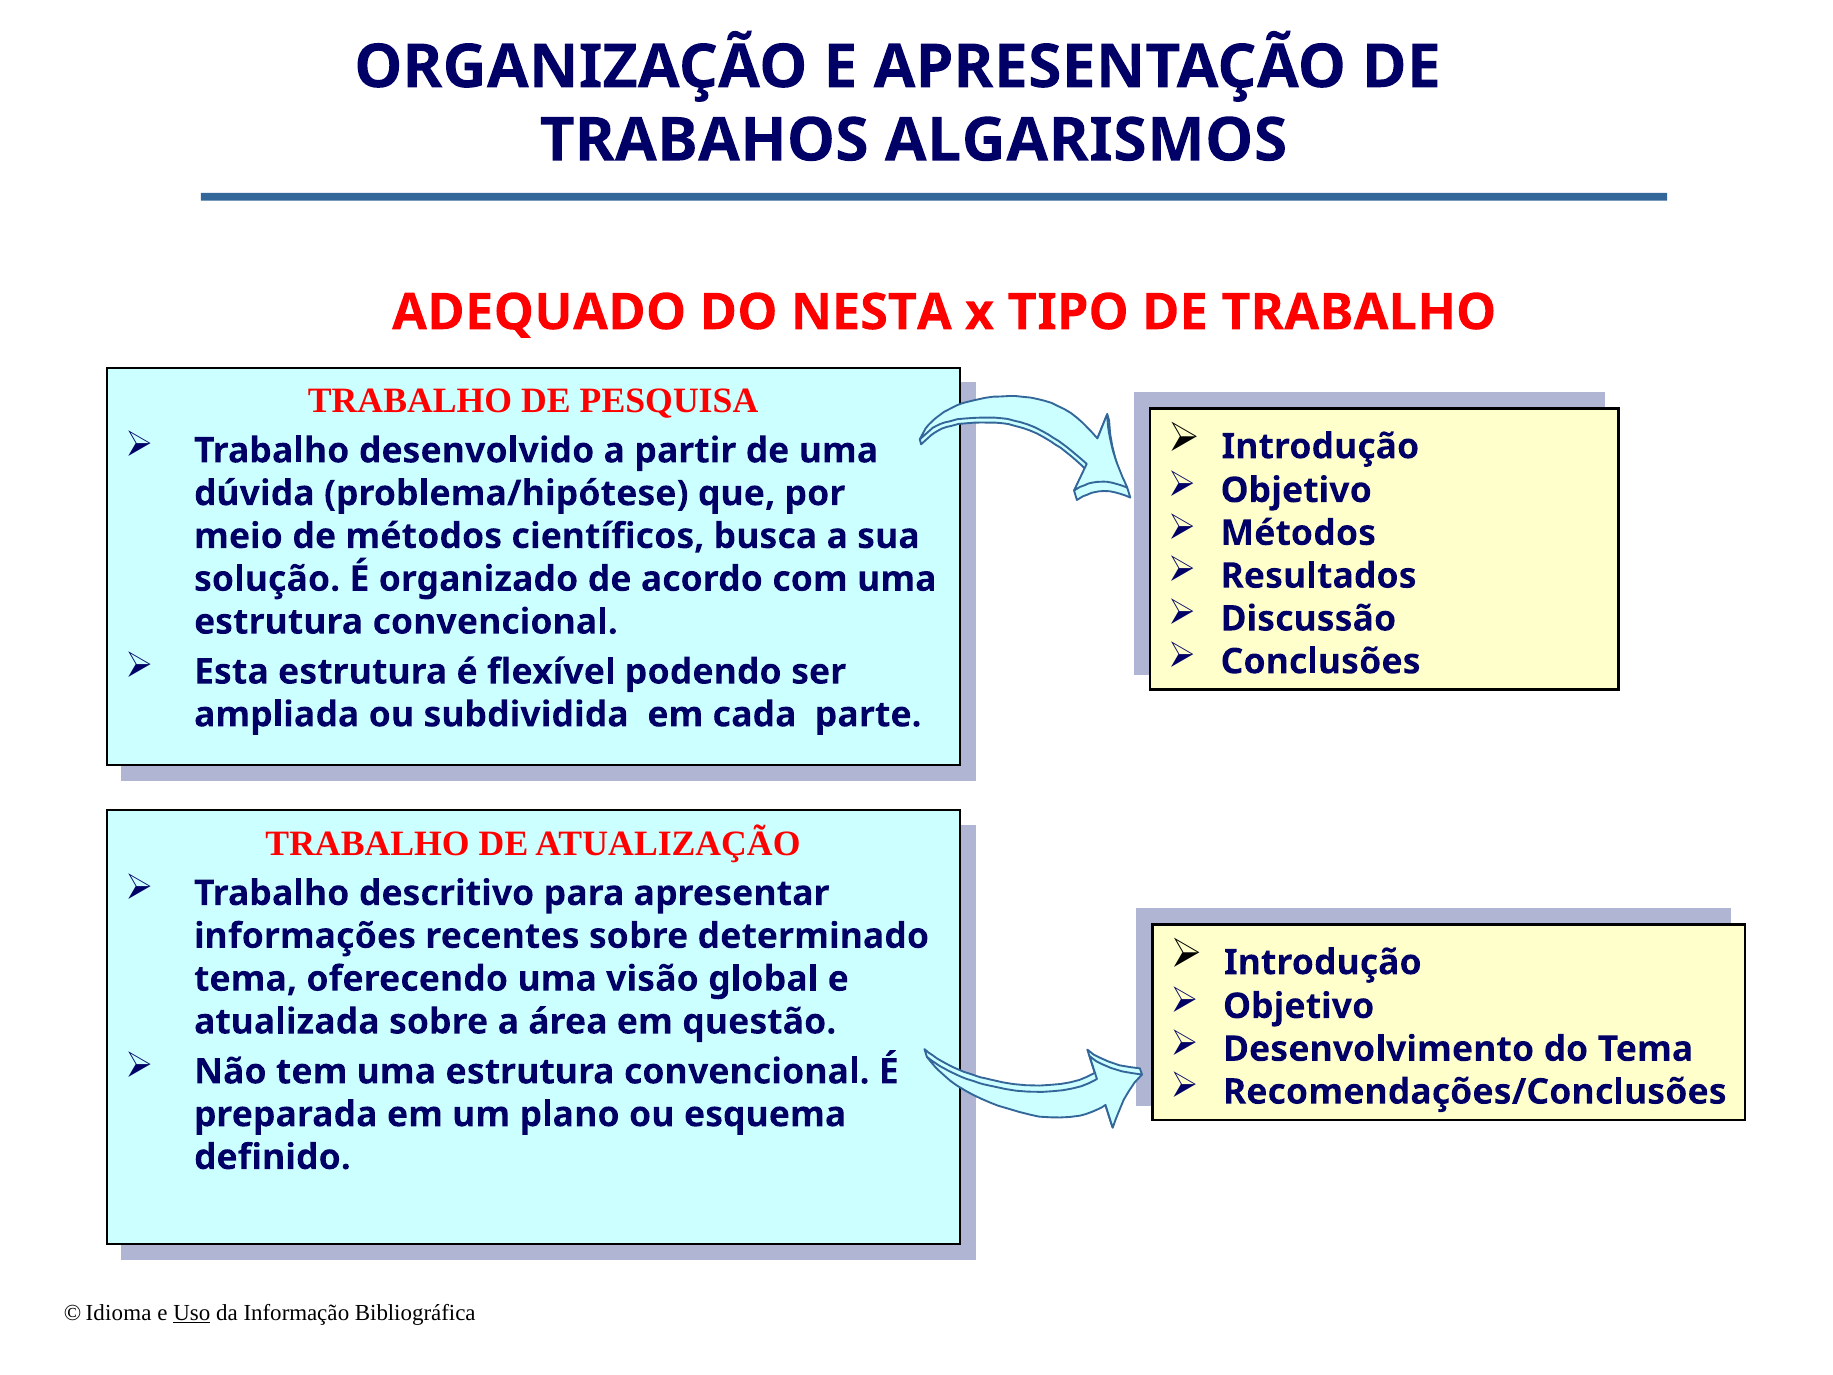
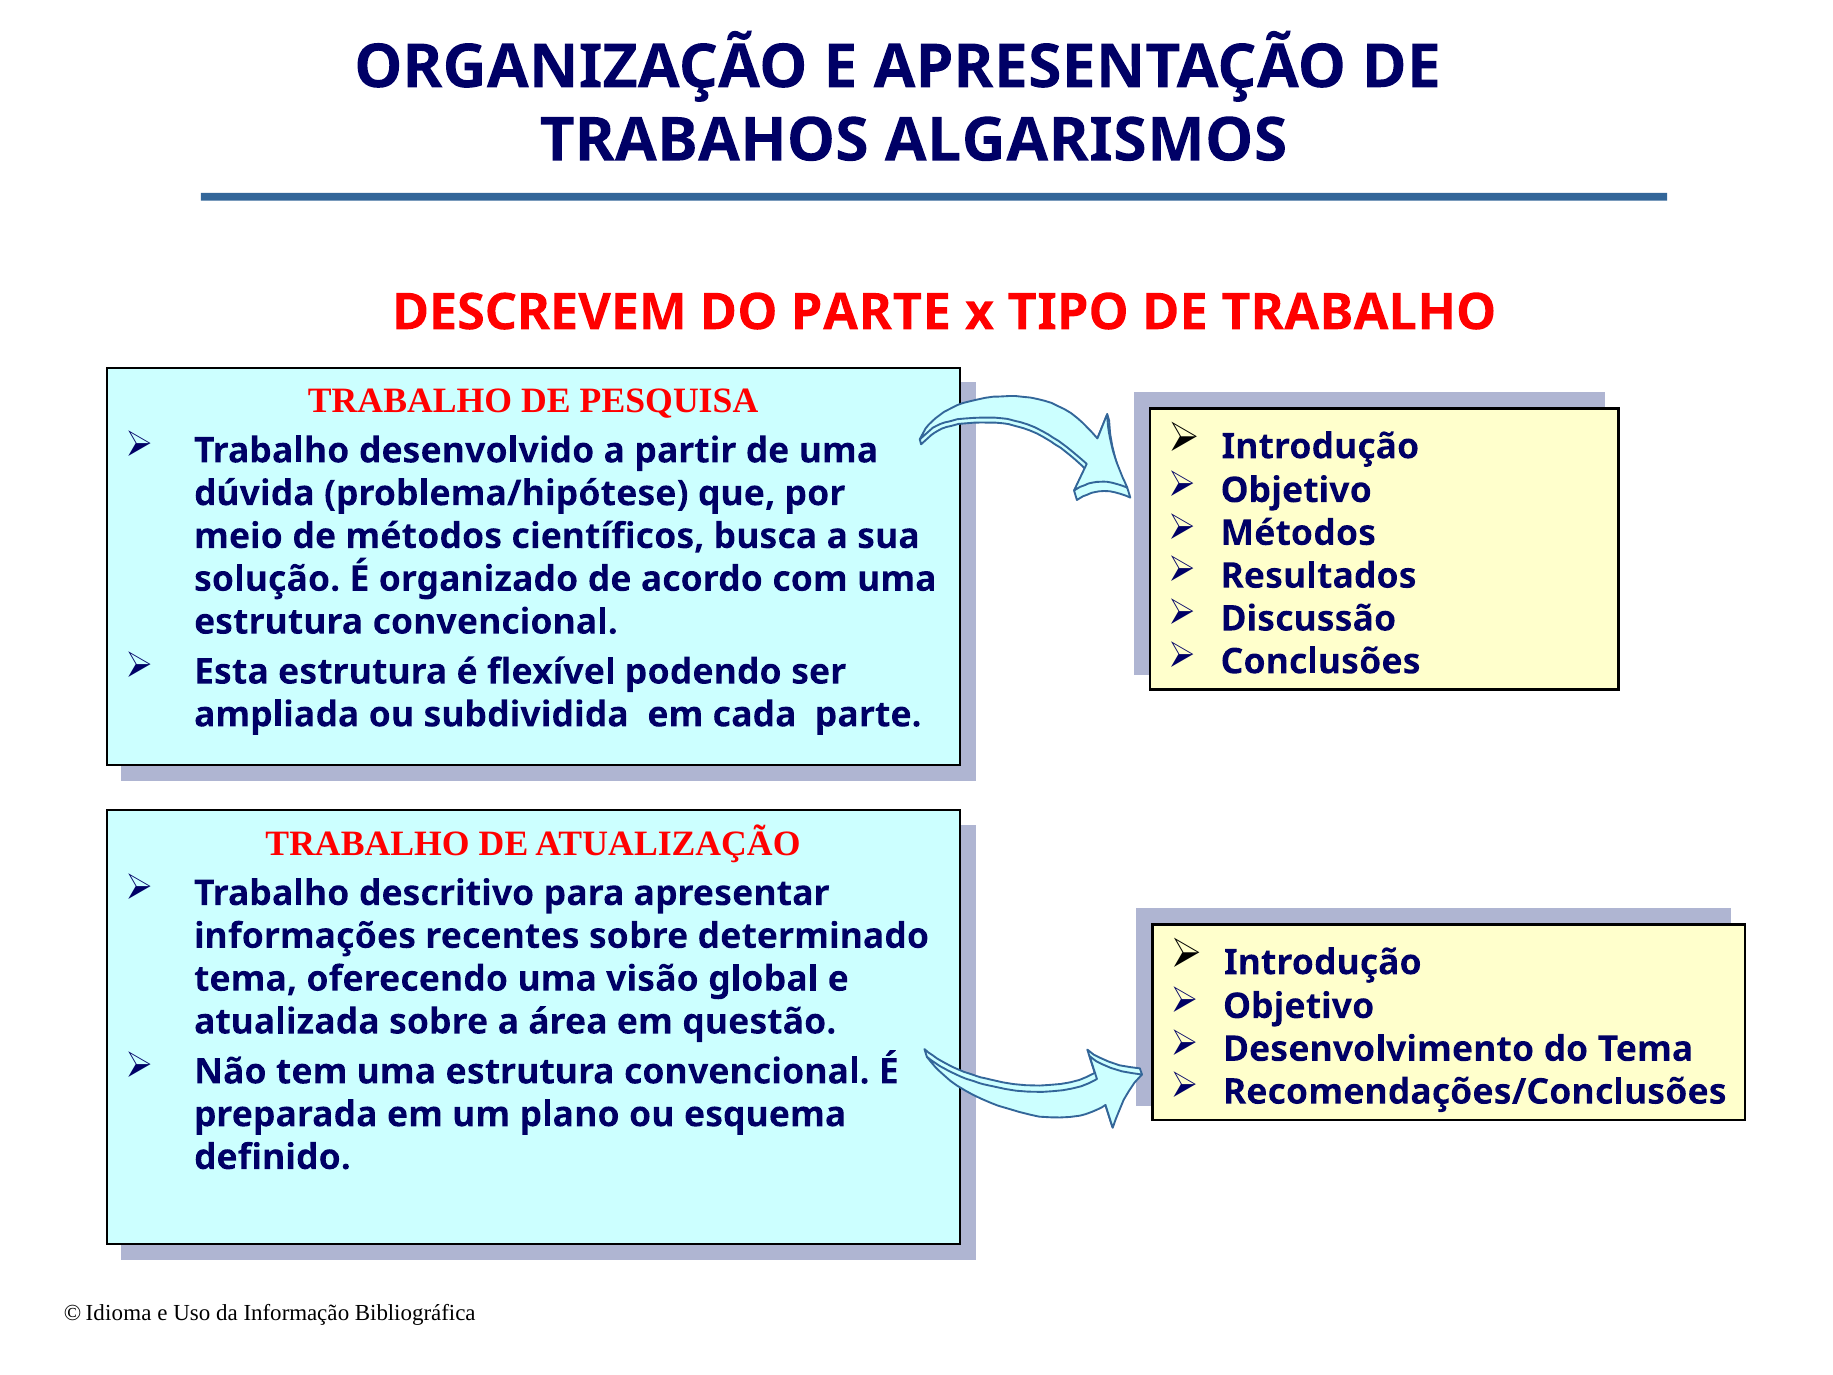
ADEQUADO: ADEQUADO -> DESCREVEM (539, 312)
DO NESTA: NESTA -> PARTE (871, 312)
Uso underline: present -> none (192, 1312)
